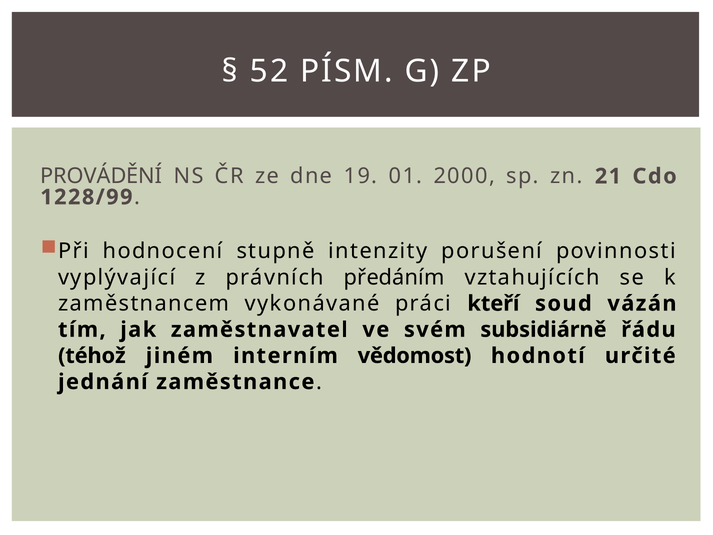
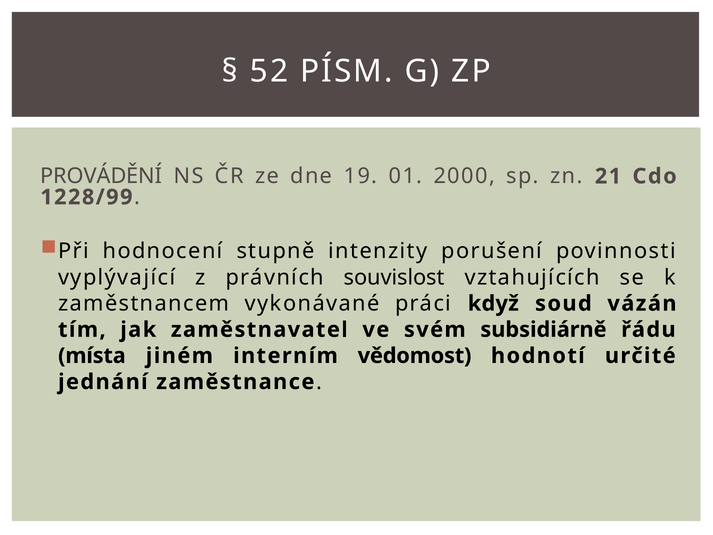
předáním: předáním -> souvislost (394, 277)
kteří: kteří -> když (493, 303)
téhož: téhož -> místa (92, 356)
